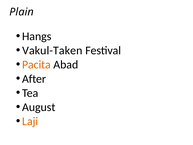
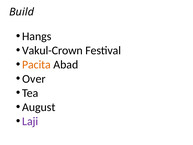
Plain: Plain -> Build (22, 12)
Vakul-Taken: Vakul-Taken -> Vakul-Crown (52, 50)
After: After -> Over (34, 79)
Laji colour: orange -> purple (30, 121)
